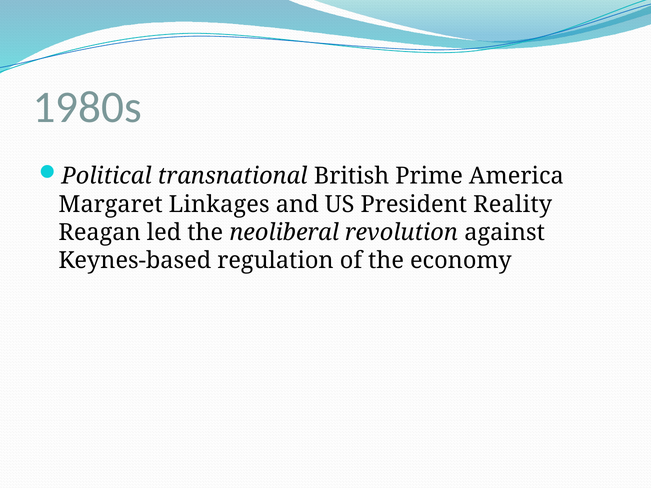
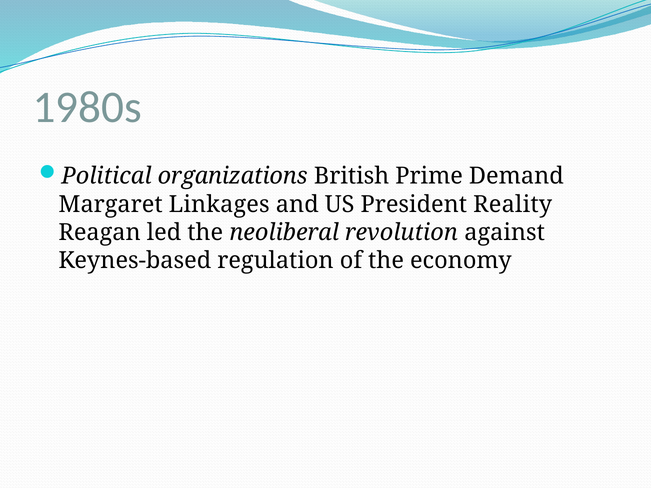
transnational: transnational -> organizations (233, 176)
America: America -> Demand (516, 176)
